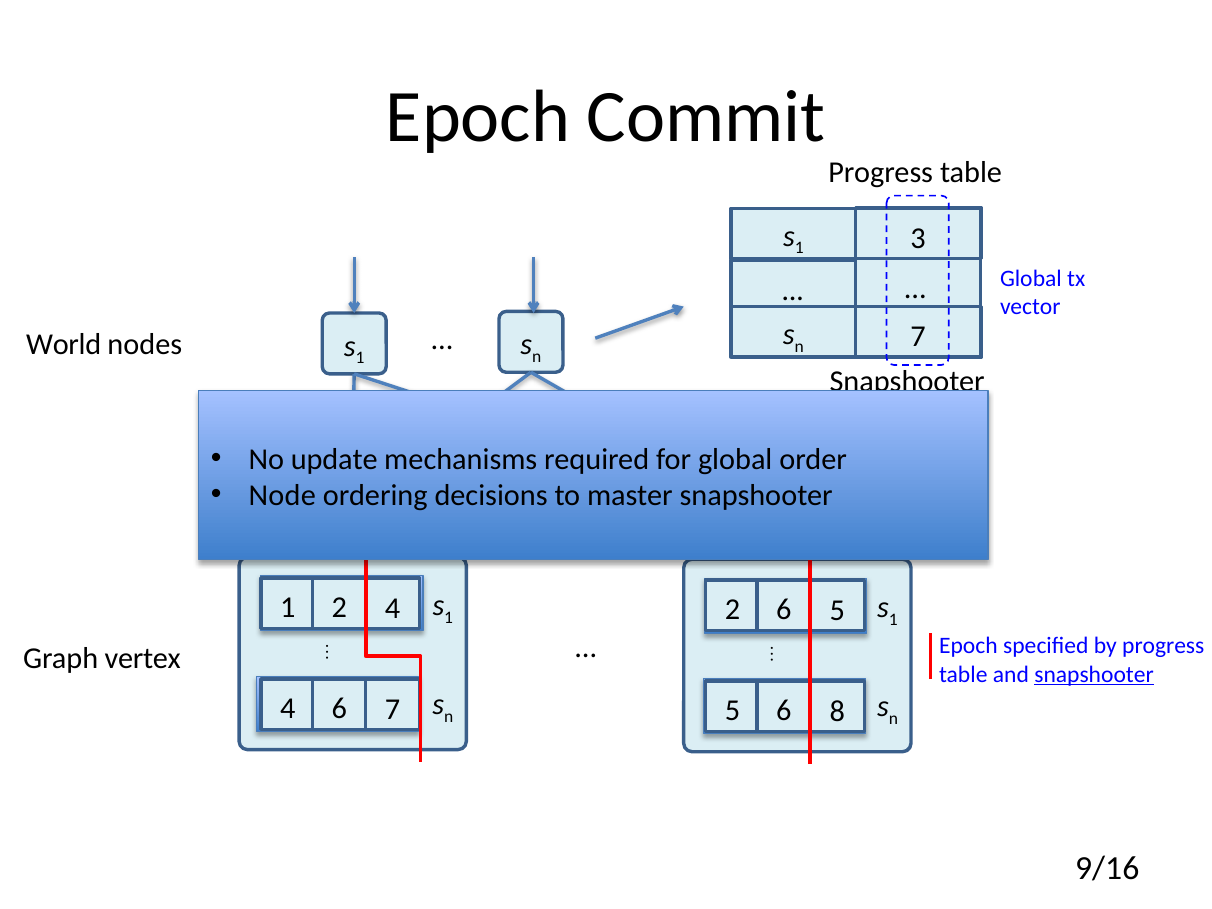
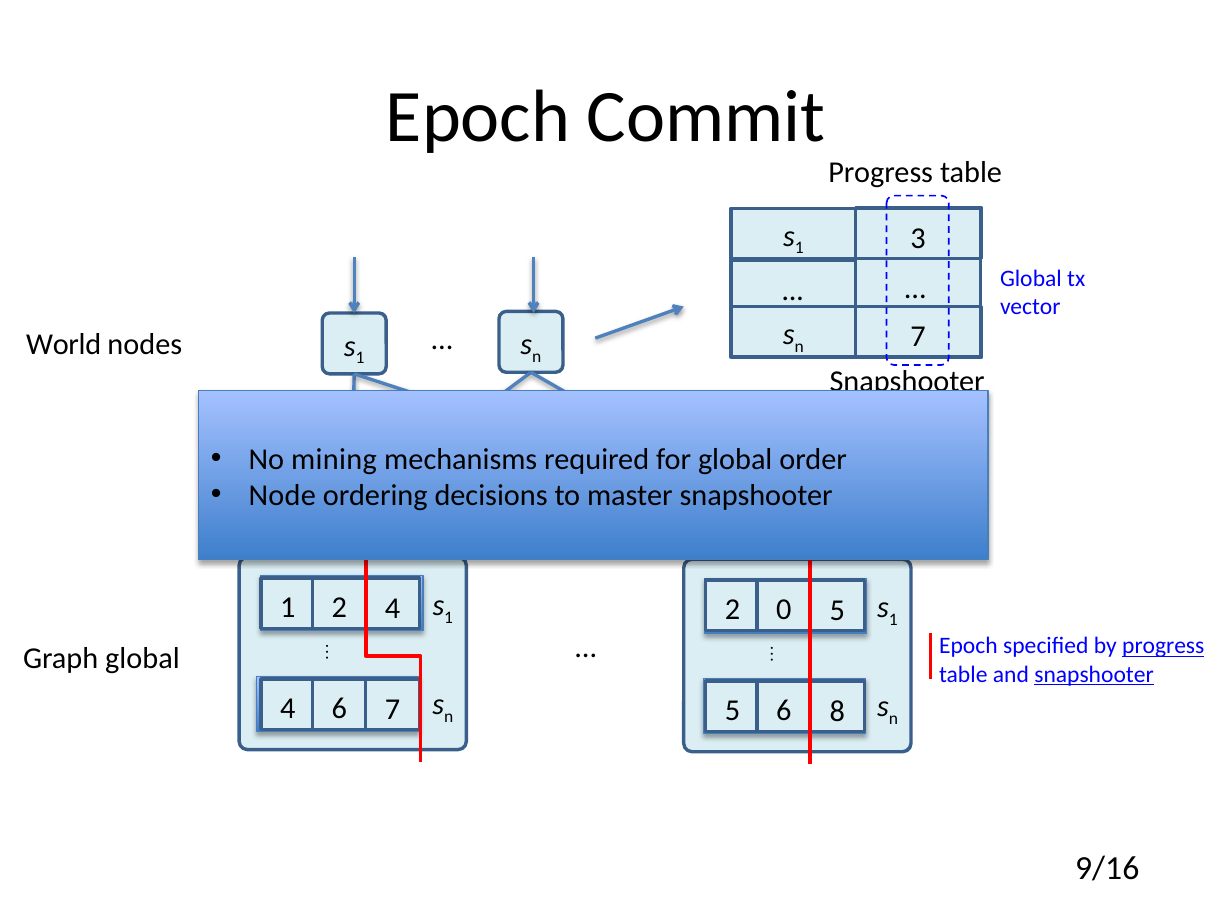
update: update -> mining (334, 459)
2 6: 6 -> 0 (784, 610)
Graph vertex: vertex -> global (143, 658)
progress underline: none -> present (1163, 646)
